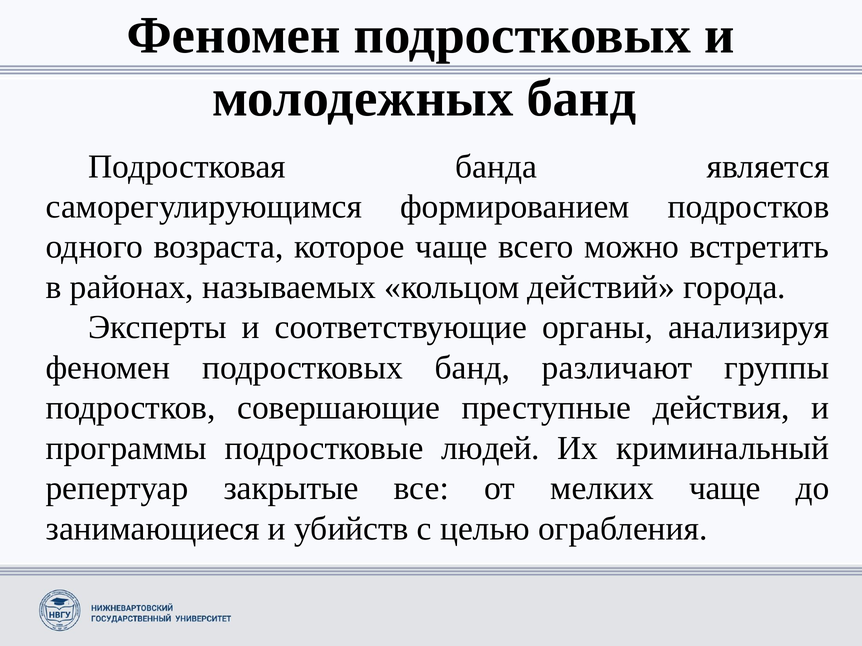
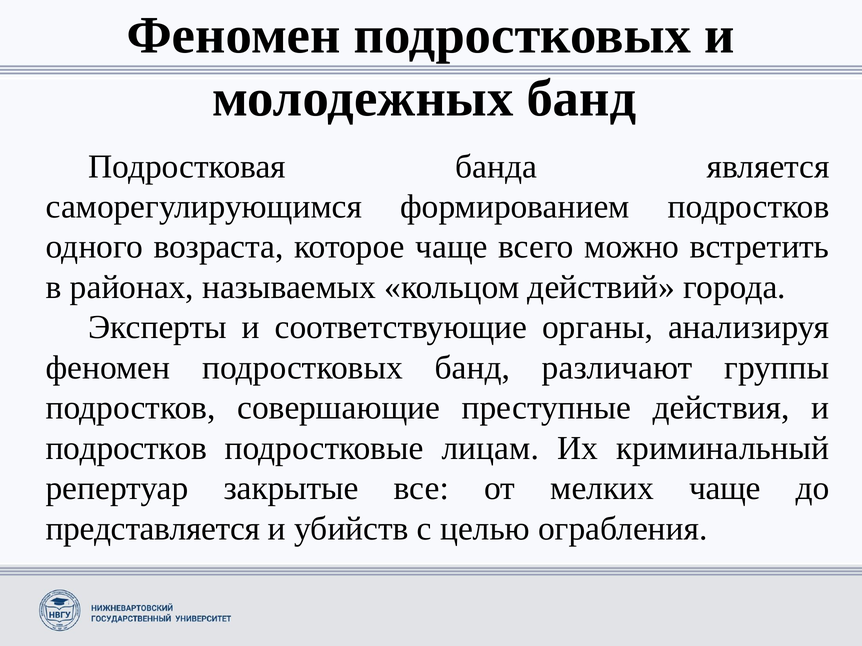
программы: программы -> подростков (126, 448)
людей: людей -> лицам (490, 448)
занимающиеся: занимающиеся -> представляется (153, 529)
